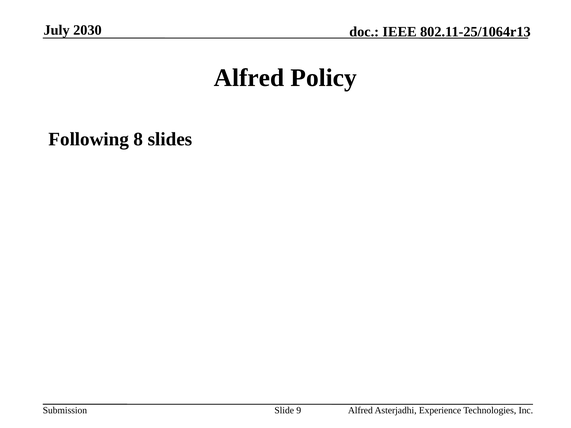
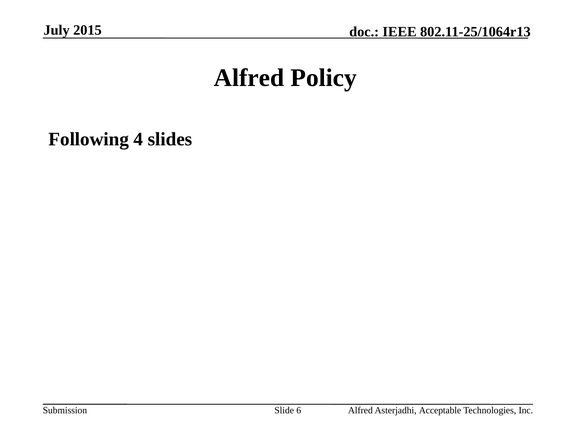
2030: 2030 -> 2015 (87, 30)
8: 8 -> 4 (138, 139)
9: 9 -> 6 (299, 411)
Experience: Experience -> Acceptable (440, 411)
